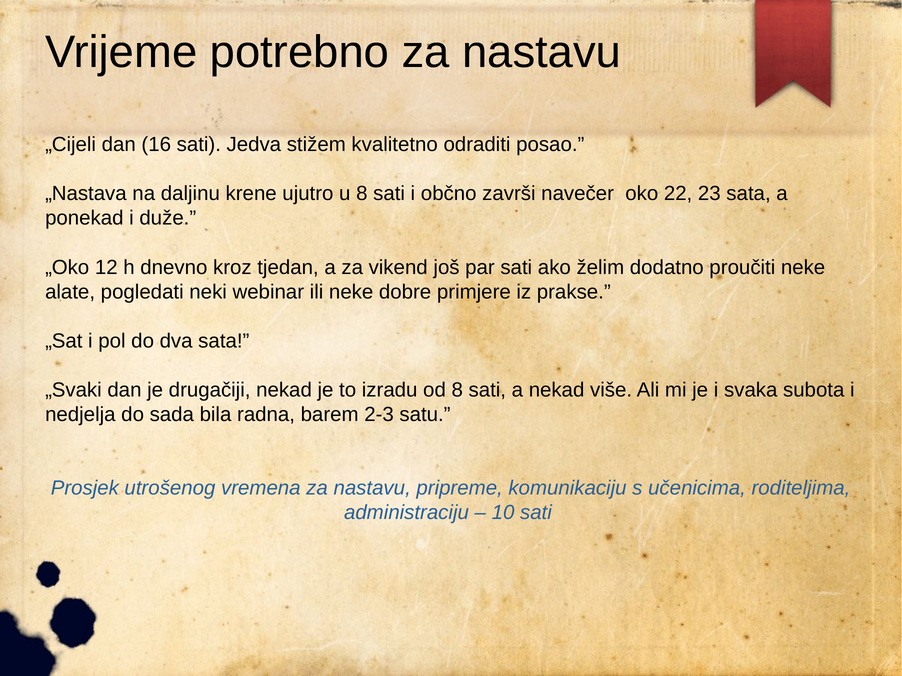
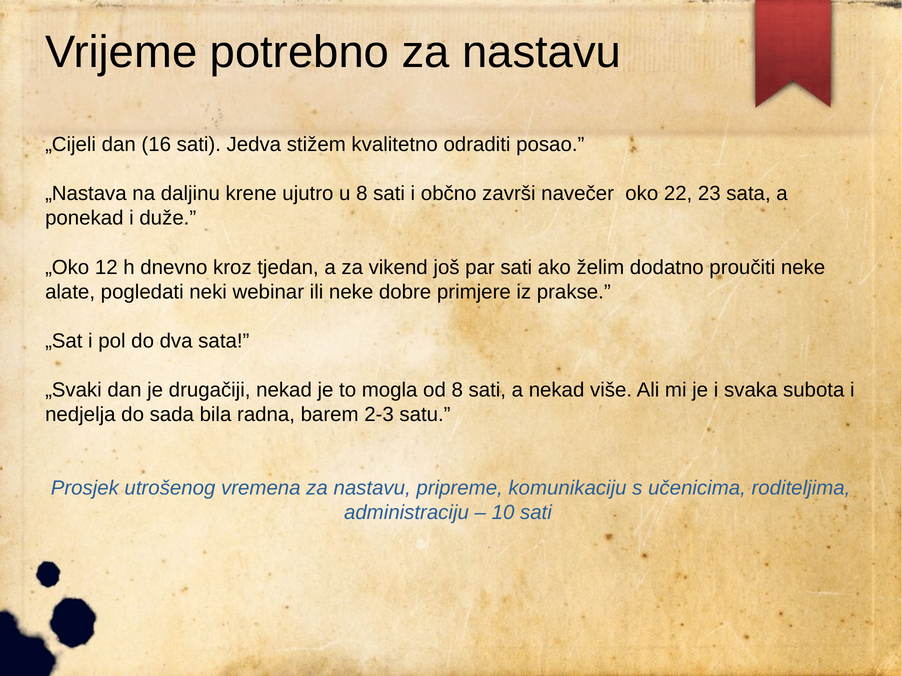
izradu: izradu -> mogla (390, 390)
